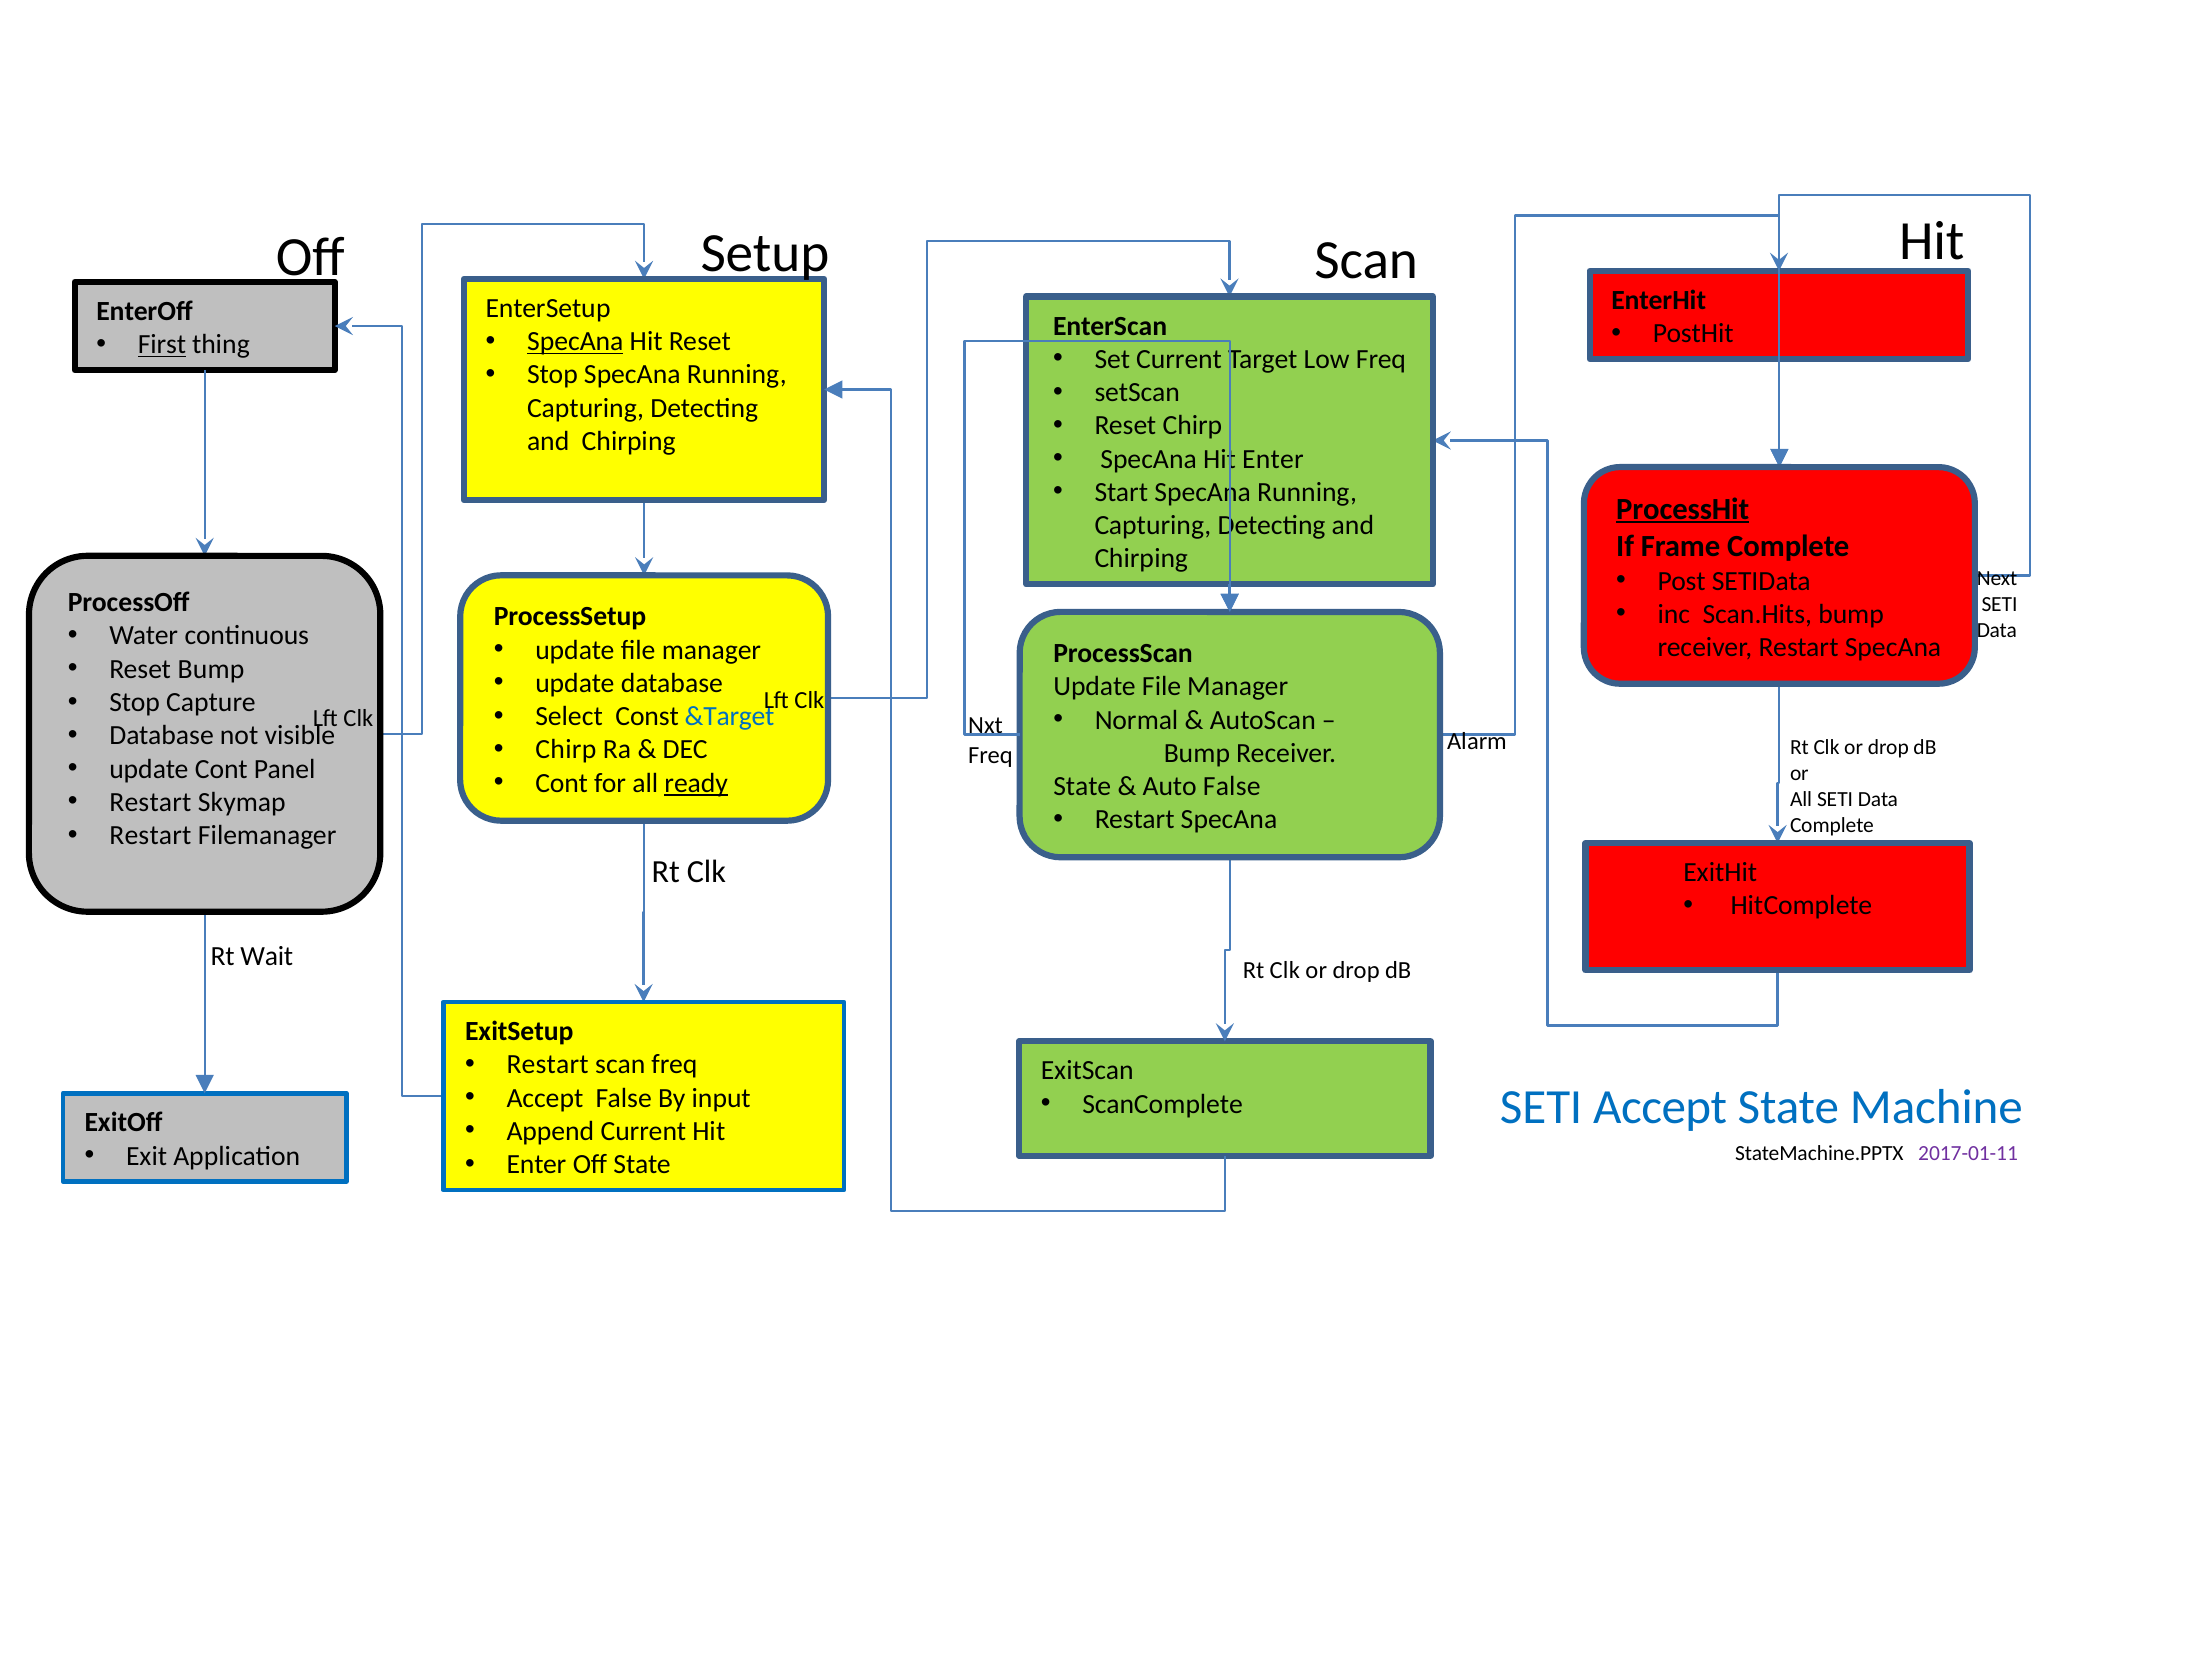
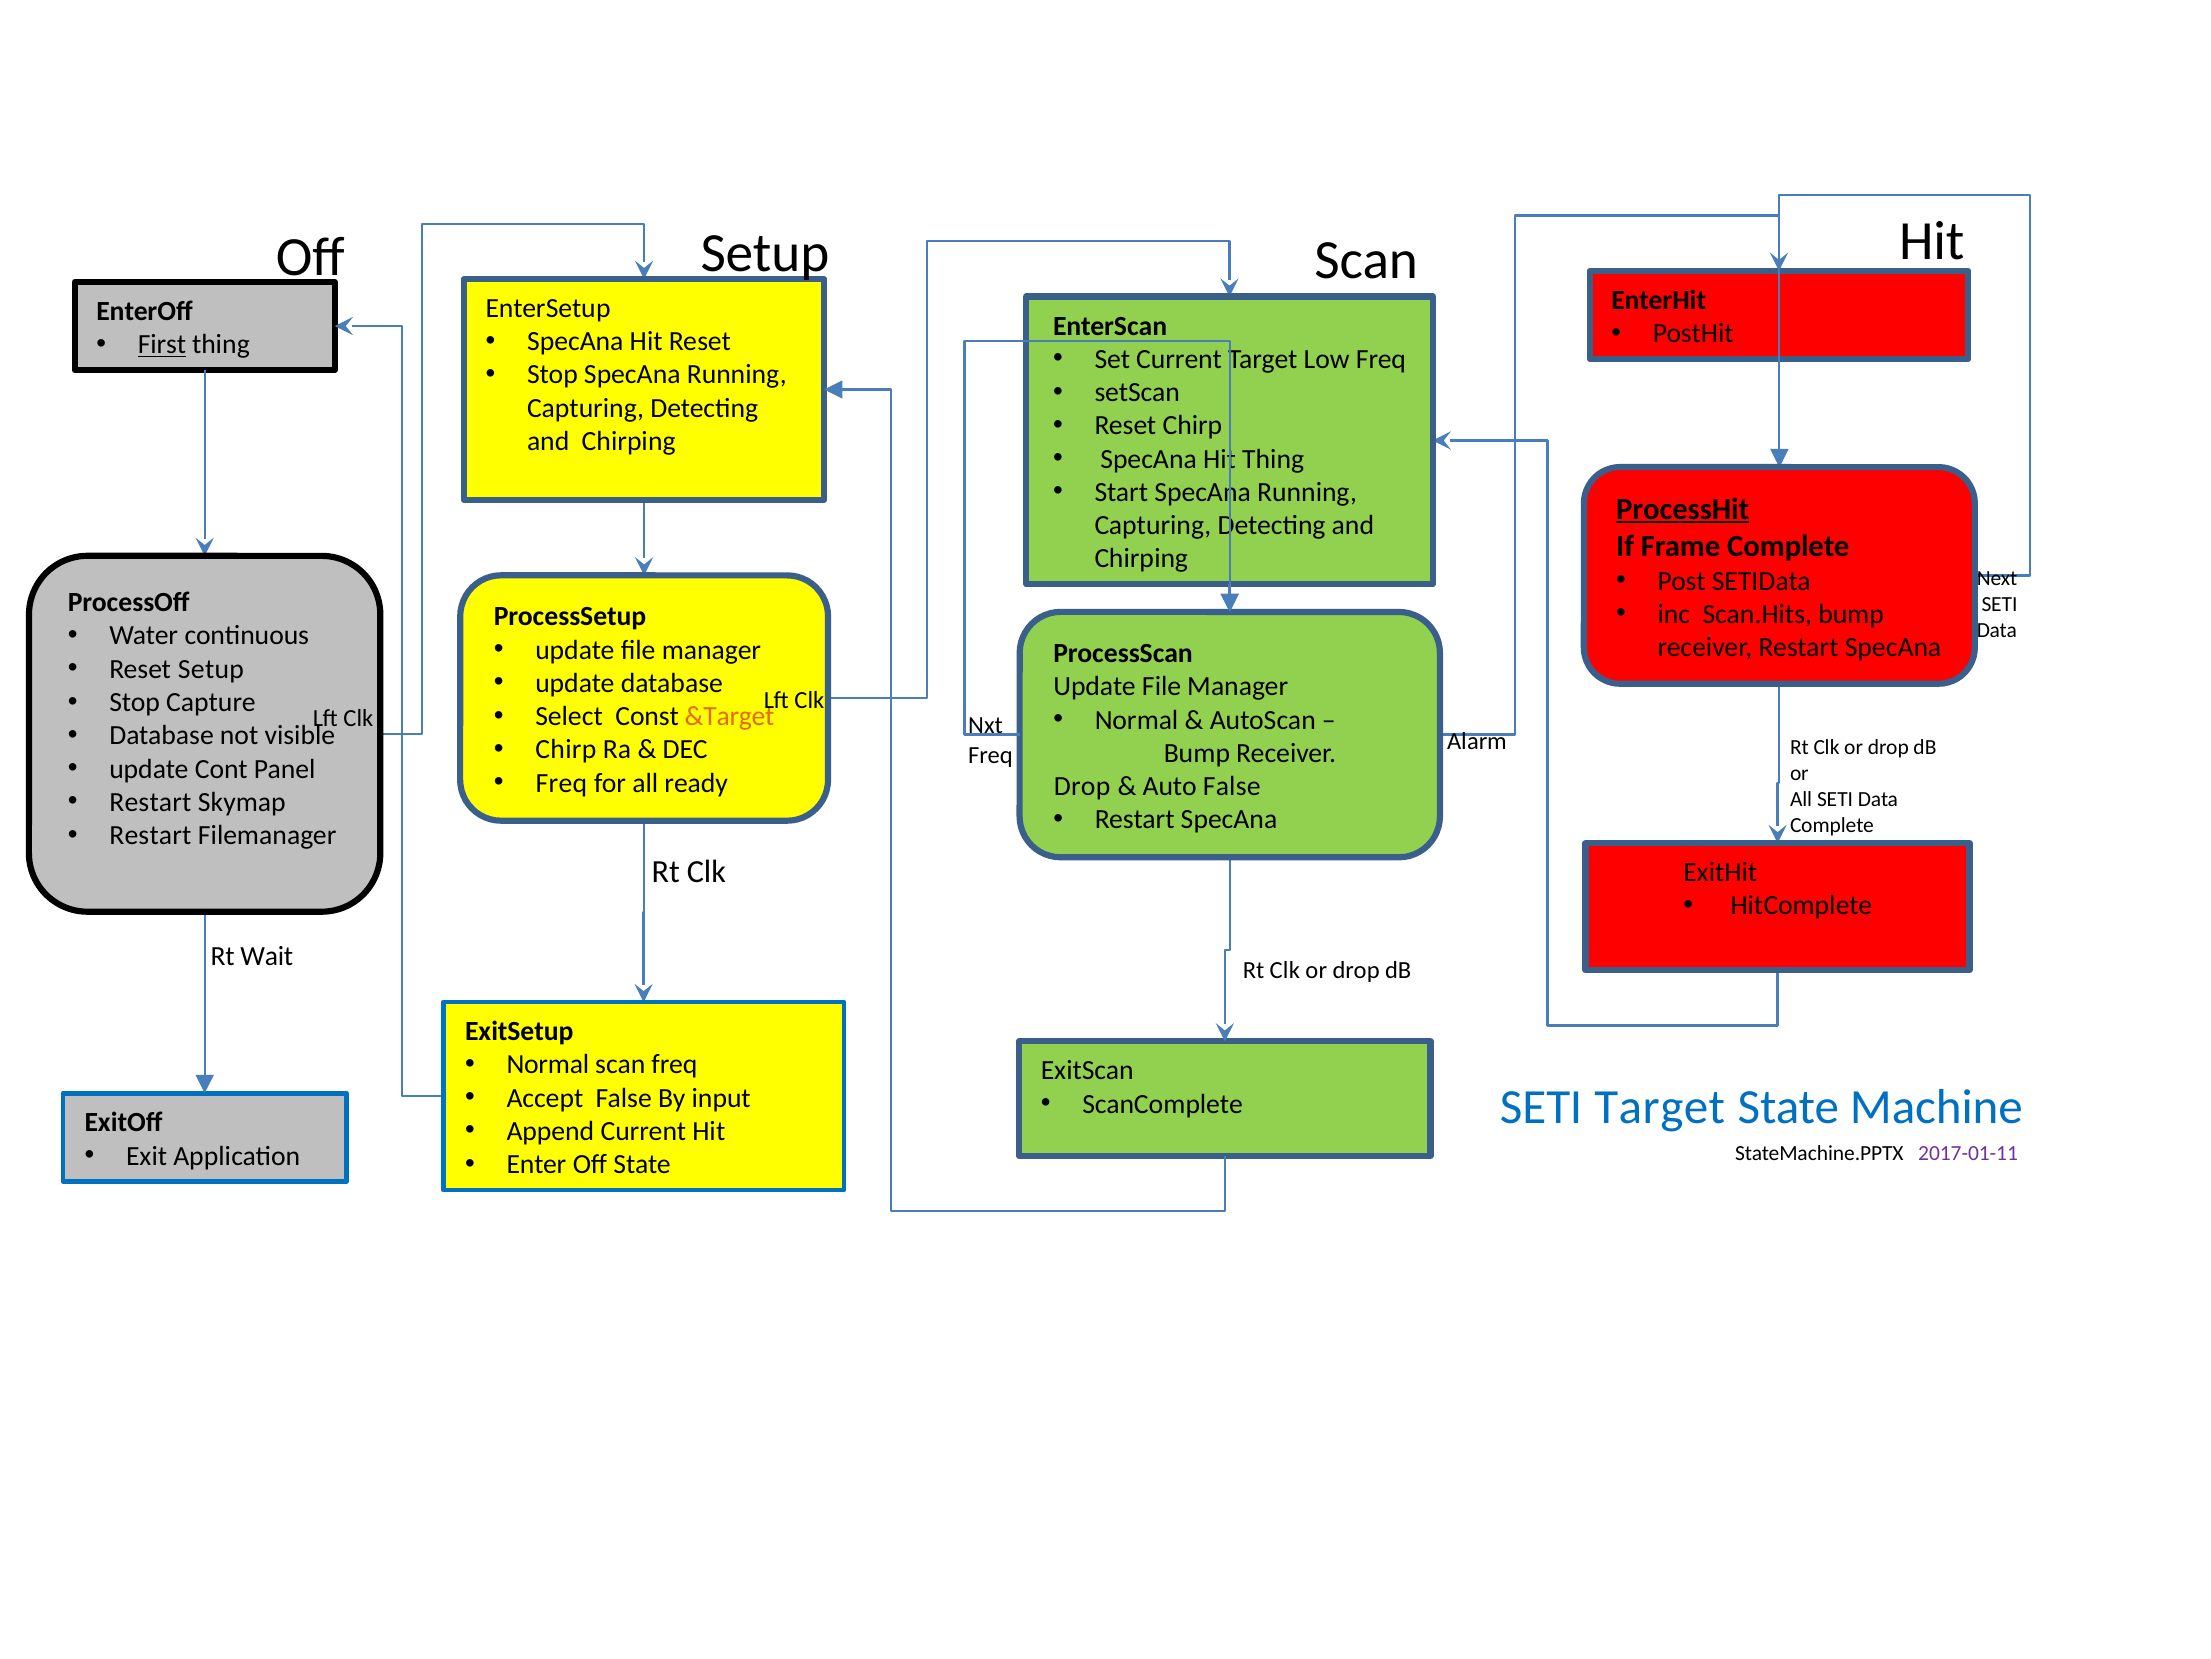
SpecAna underline: present -> none (575, 341)
Hit Enter: Enter -> Thing (1273, 459)
Reset Bump: Bump -> Setup (211, 669)
&Target colour: blue -> orange (730, 716)
Cont: Cont -> Freq (561, 783)
ready underline: present -> none (696, 783)
State: State -> Drop (1082, 786)
Restart: Restart -> Normal (548, 1064)
SETI Accept: Accept -> Target (1660, 1107)
